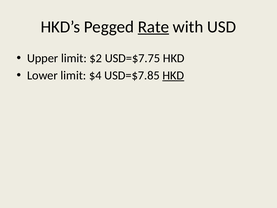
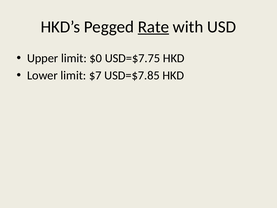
$2: $2 -> $0 (96, 58)
$4: $4 -> $7 (95, 75)
HKD underline: present -> none (173, 75)
